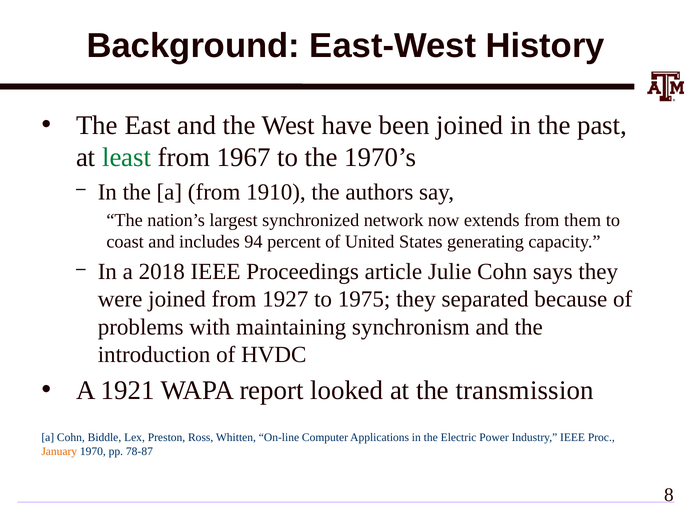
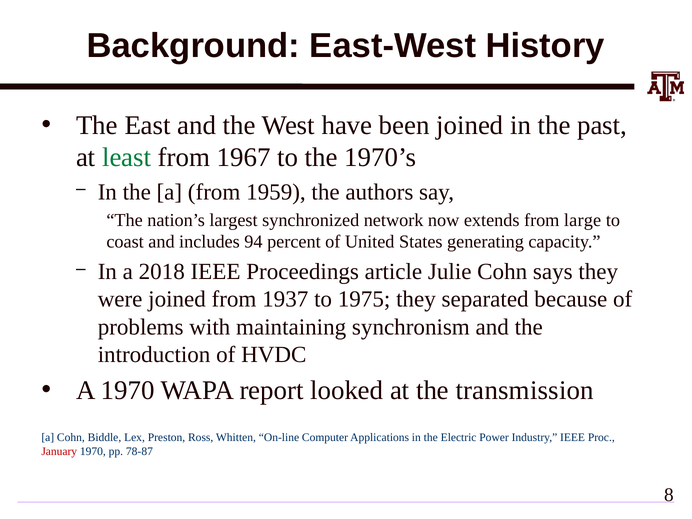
1910: 1910 -> 1959 (276, 192)
them: them -> large (583, 220)
1927: 1927 -> 1937 (285, 299)
A 1921: 1921 -> 1970 (128, 390)
January colour: orange -> red (59, 451)
